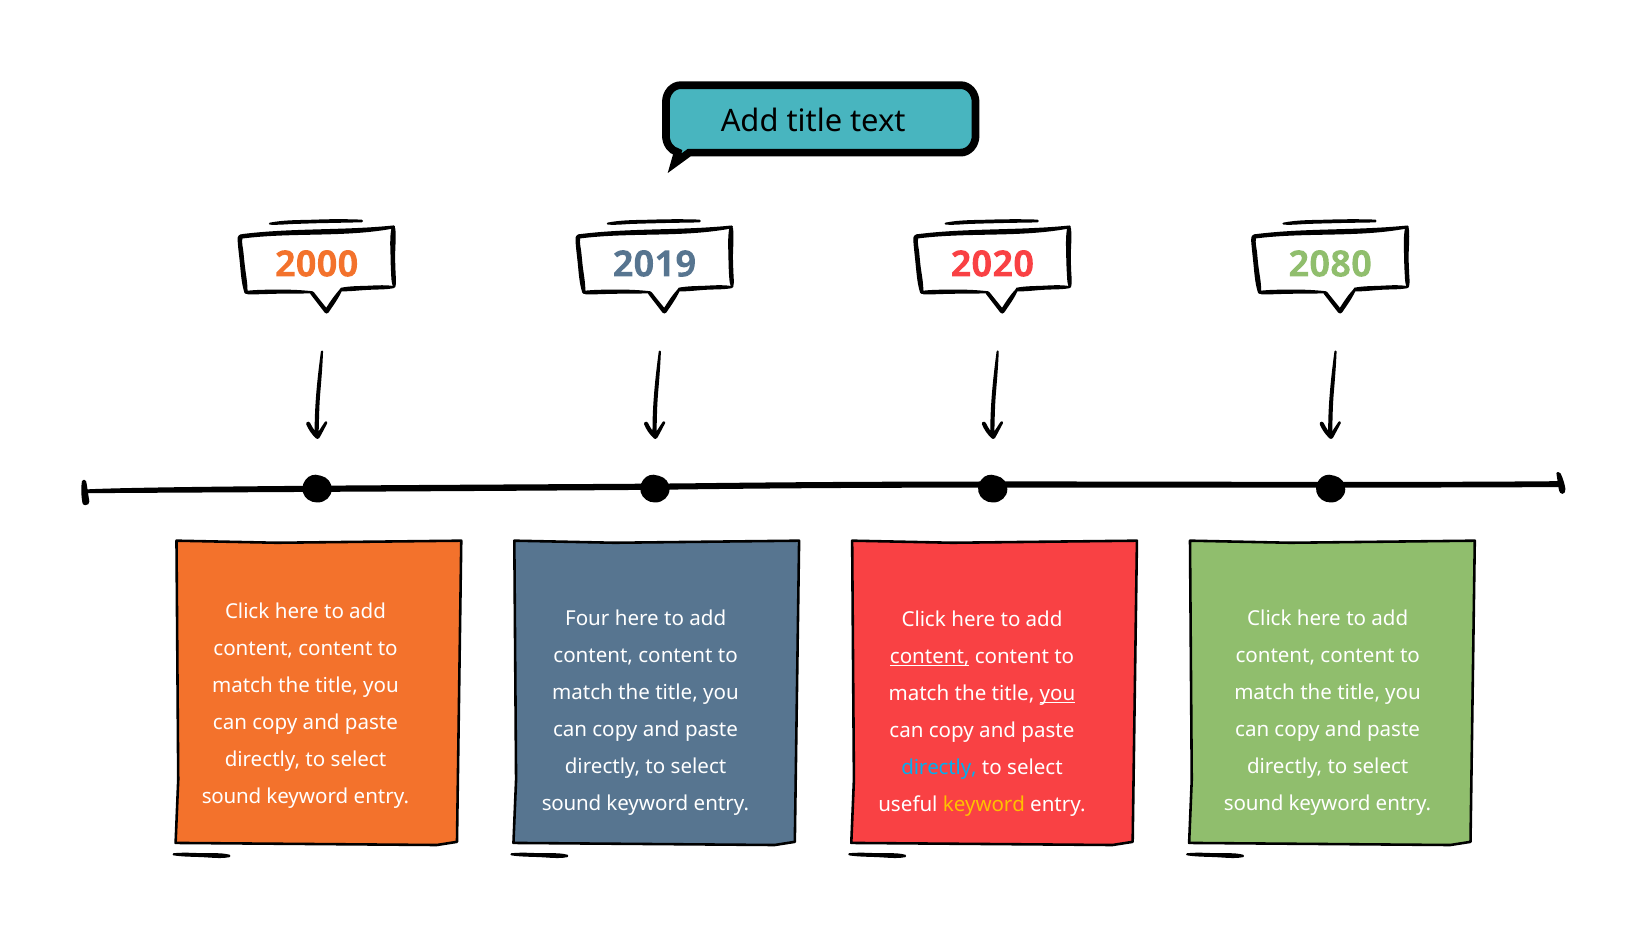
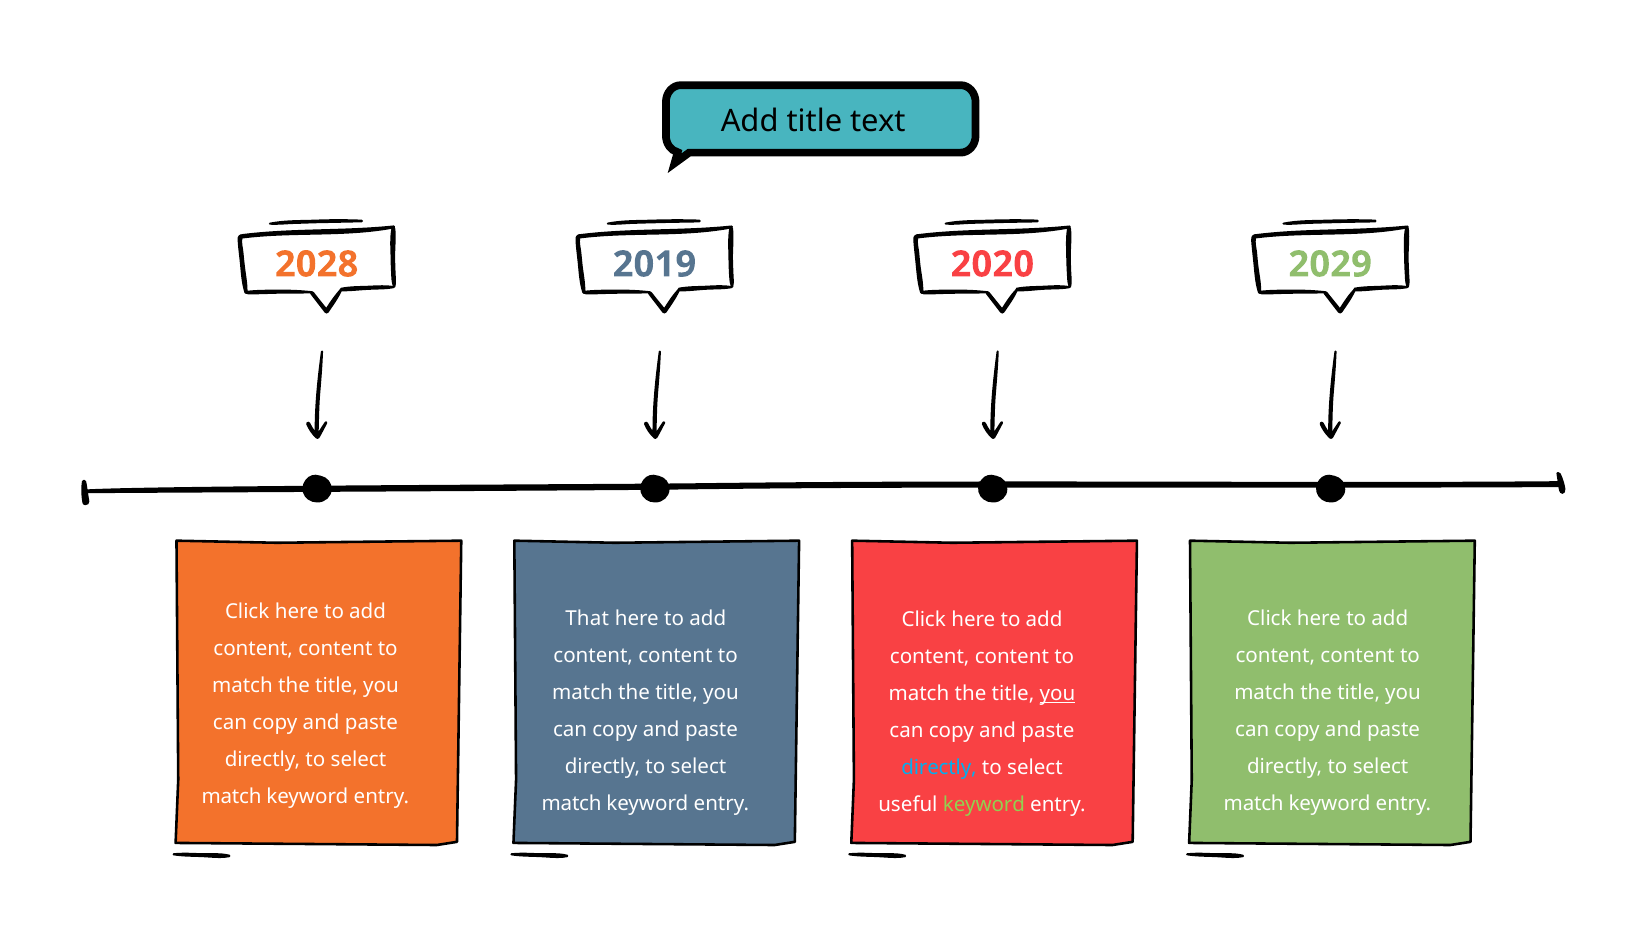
2000: 2000 -> 2028 (317, 265)
2080: 2080 -> 2029 (1330, 265)
Four: Four -> That (587, 619)
content underline: present -> none (930, 657)
sound: sound -> match (232, 797)
sound: sound -> match (572, 805)
sound: sound -> match (1254, 805)
keyword colour: yellow -> light green (984, 805)
